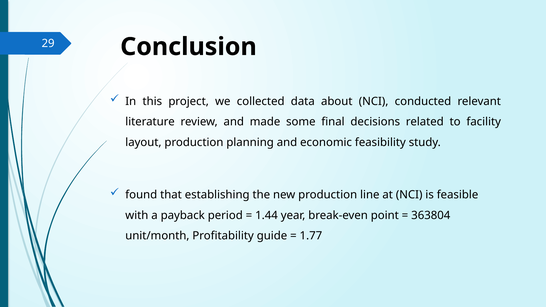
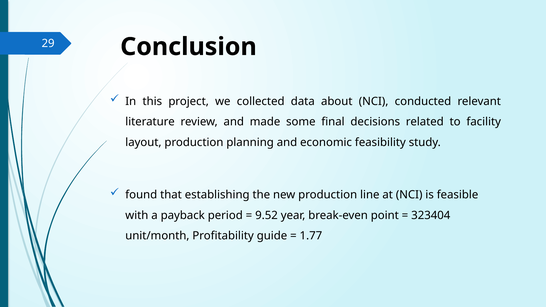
1.44: 1.44 -> 9.52 (267, 215)
363804: 363804 -> 323404 (431, 215)
